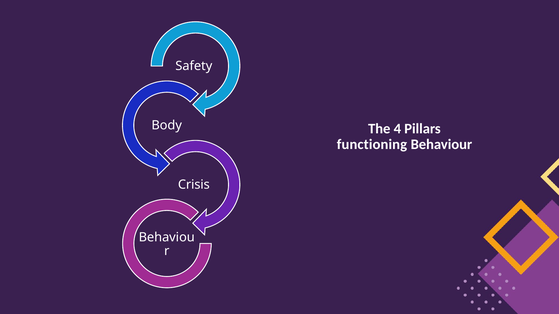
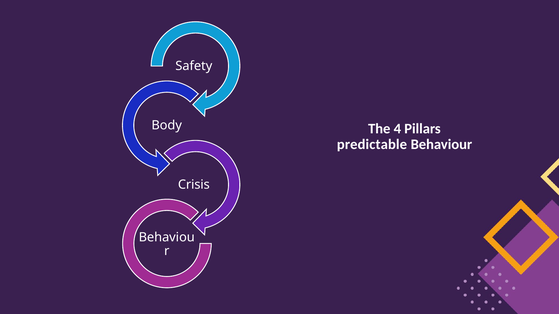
functioning: functioning -> predictable (372, 145)
